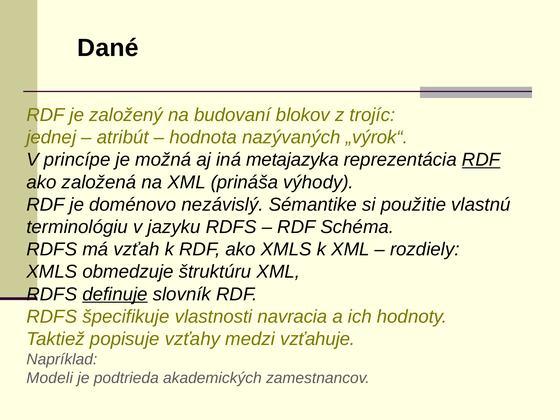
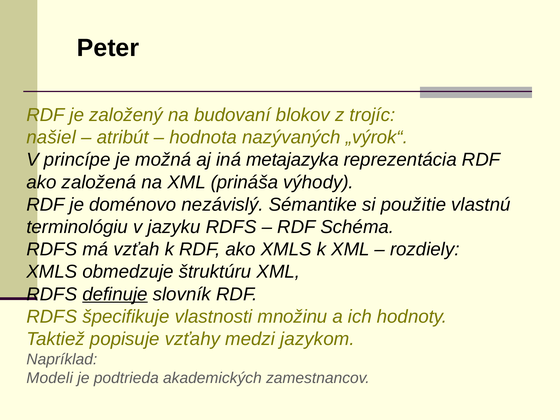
Dané: Dané -> Peter (108, 48)
jednej: jednej -> našiel (51, 137)
RDF underline: present -> none (481, 160)
navracia: navracia -> množinu (292, 317)
vzťahuje: vzťahuje -> jazykom (318, 339)
